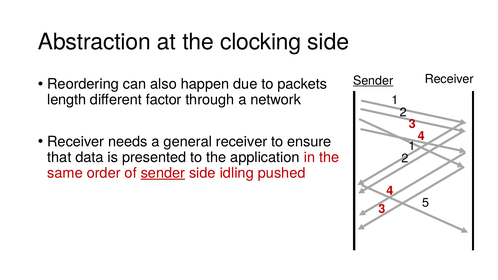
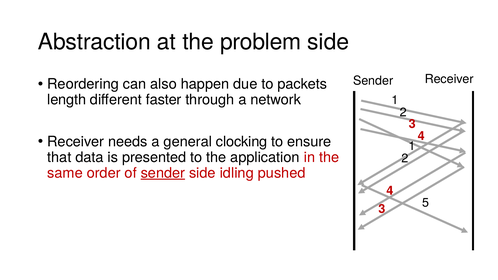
clocking: clocking -> problem (261, 42)
Sender underline: present -> none (373, 81)
factor: factor -> faster (164, 100)
general receiver: receiver -> clocking (242, 142)
